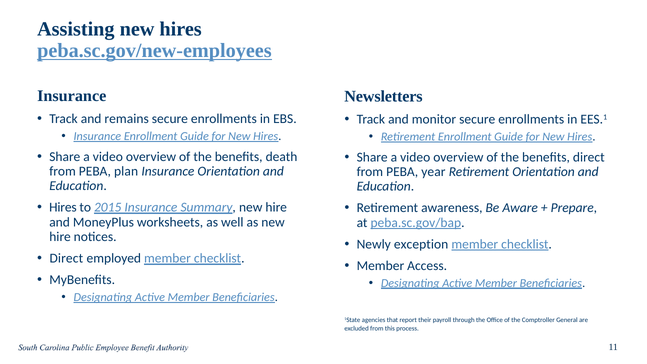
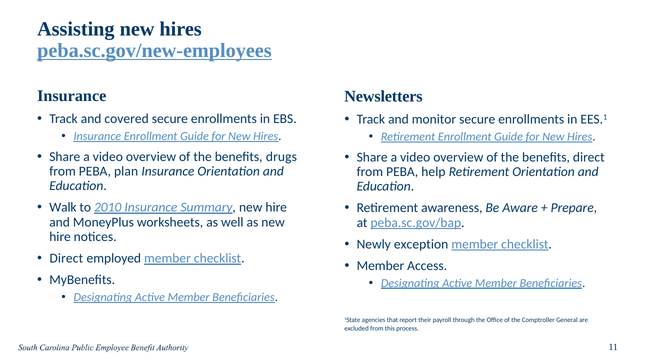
remains: remains -> covered (127, 119)
death: death -> drugs (281, 157)
year: year -> help (433, 172)
Hires: Hires -> Walk (63, 208)
2015: 2015 -> 2010 (108, 208)
